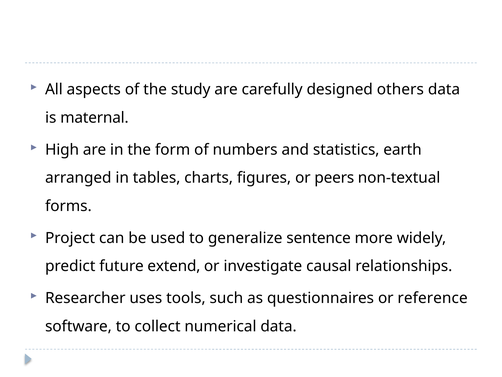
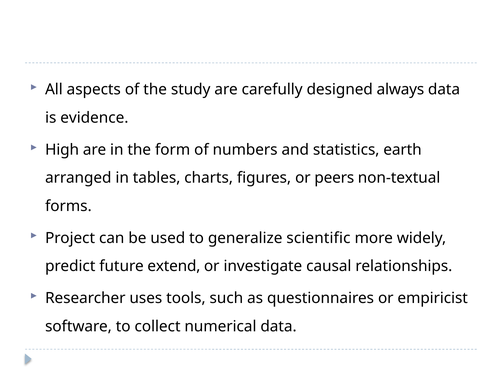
others: others -> always (400, 89)
maternal: maternal -> evidence (94, 118)
sentence: sentence -> scientific (318, 238)
reference: reference -> empiricist (433, 298)
